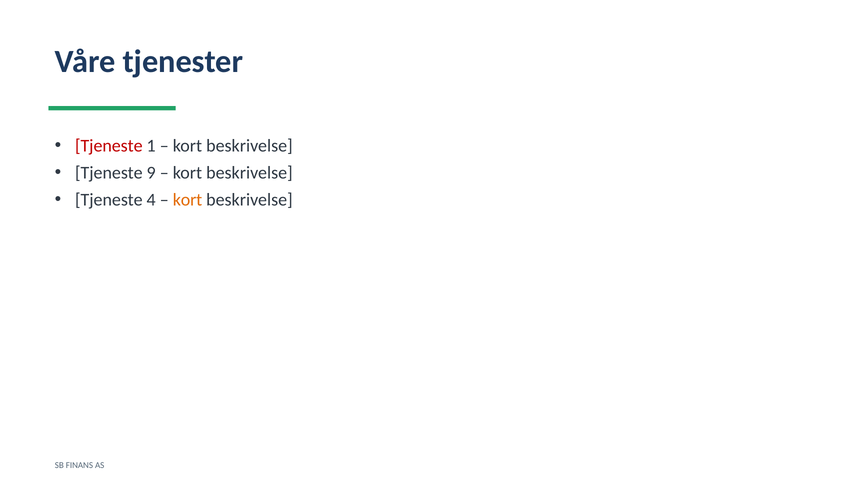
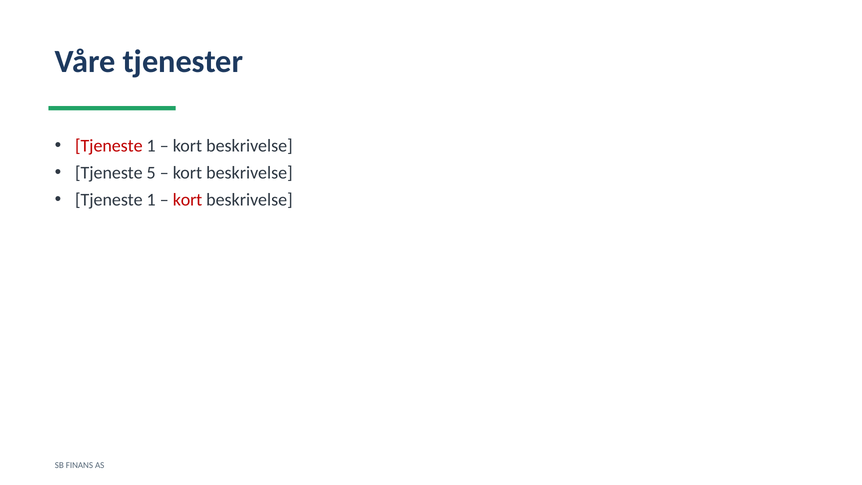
9: 9 -> 5 (151, 173)
4: 4 -> 1 (151, 200)
kort colour: orange -> red (188, 200)
